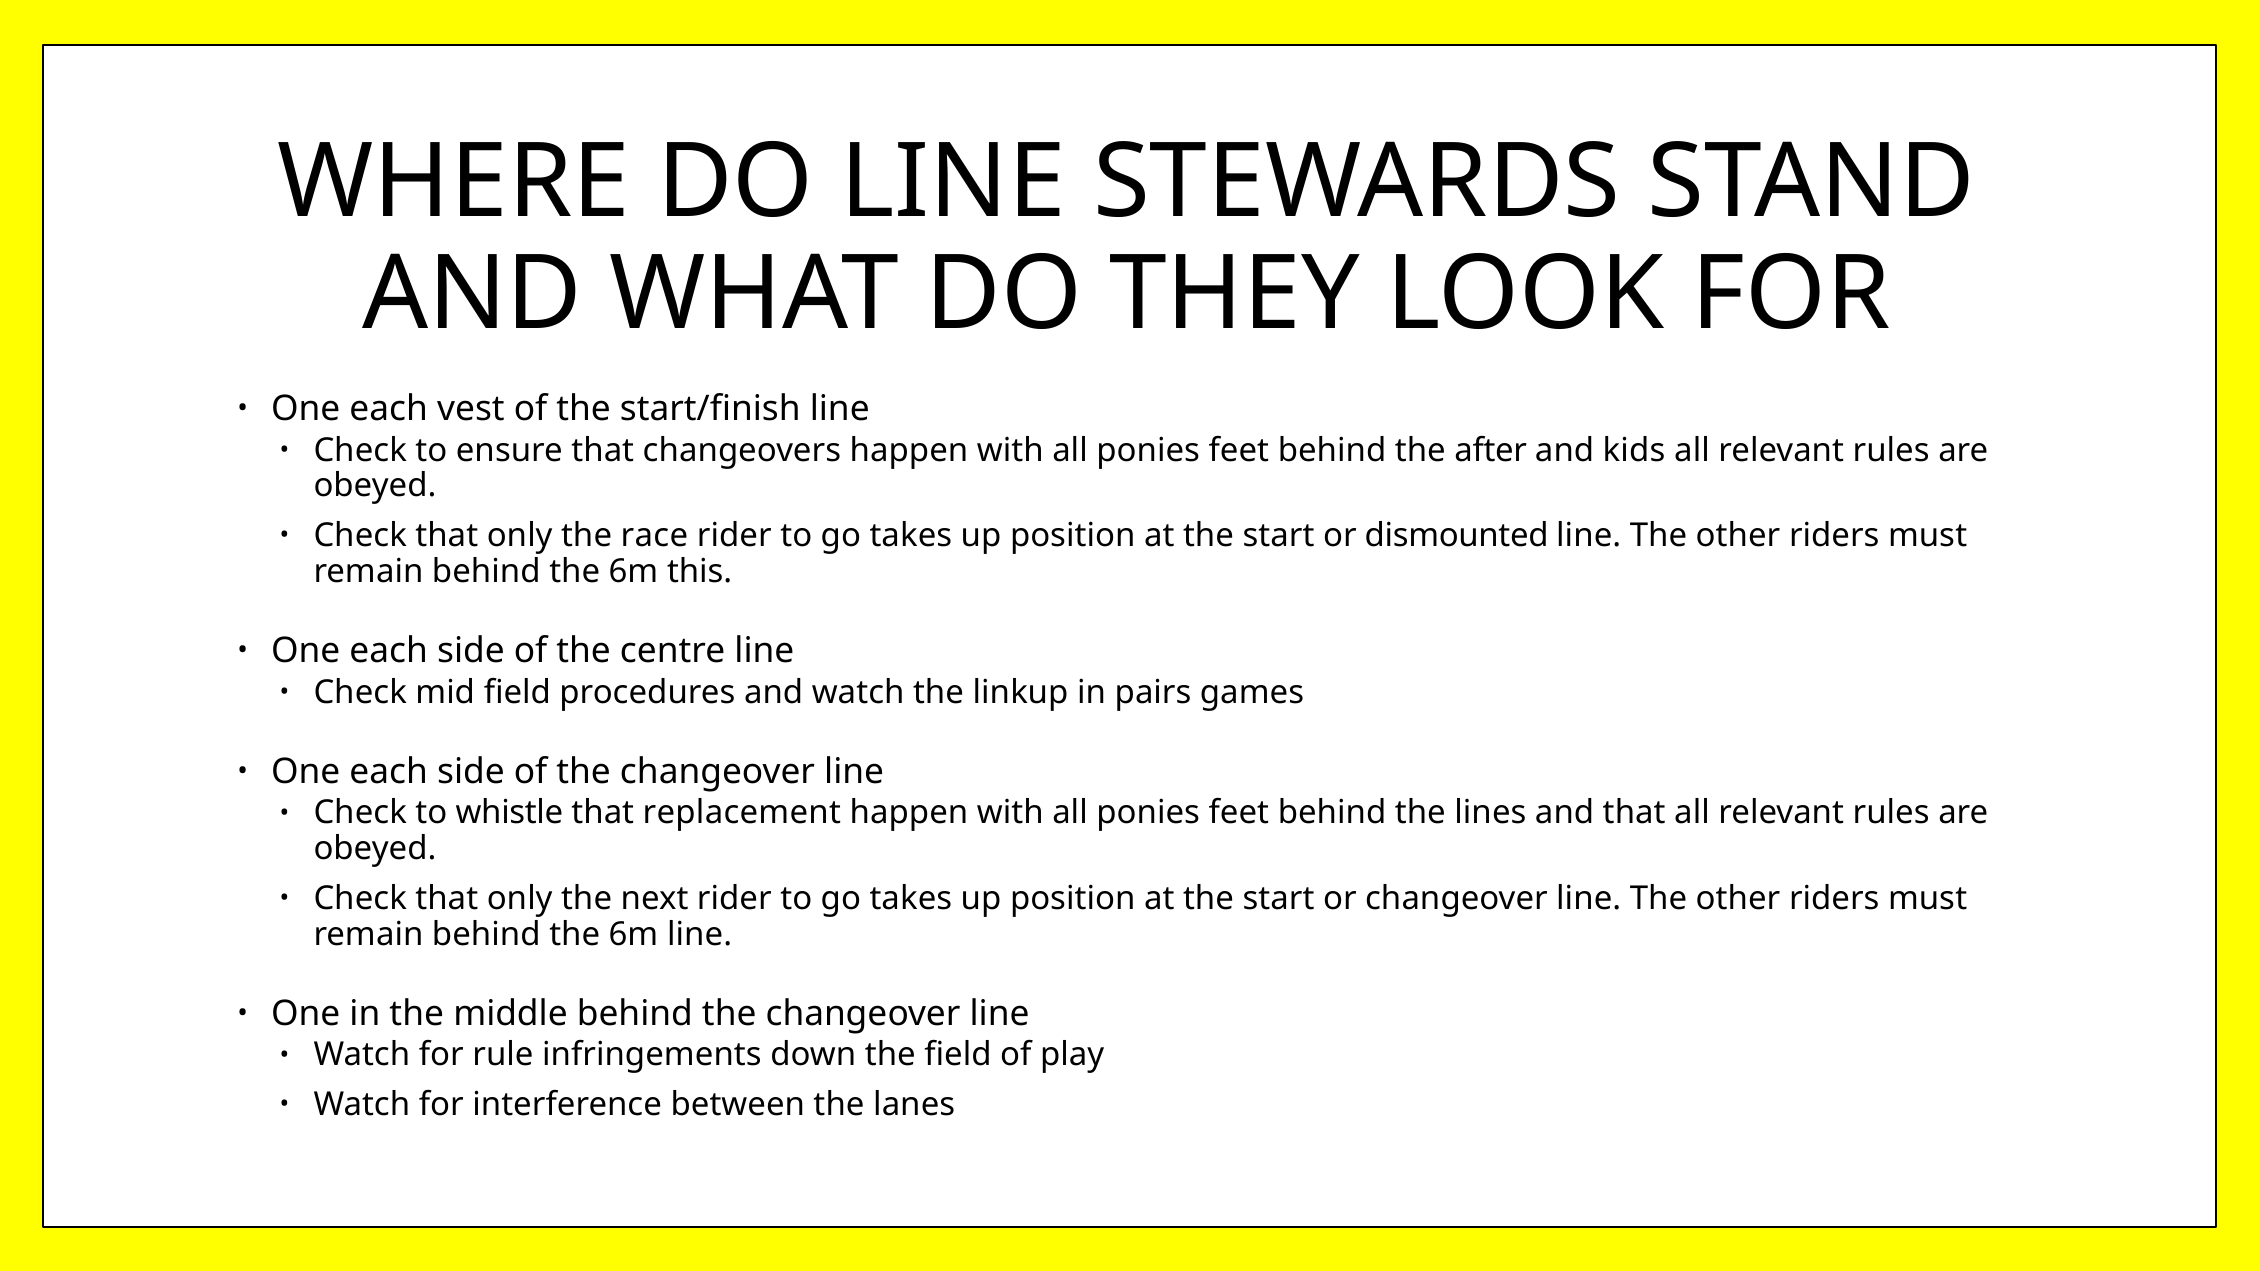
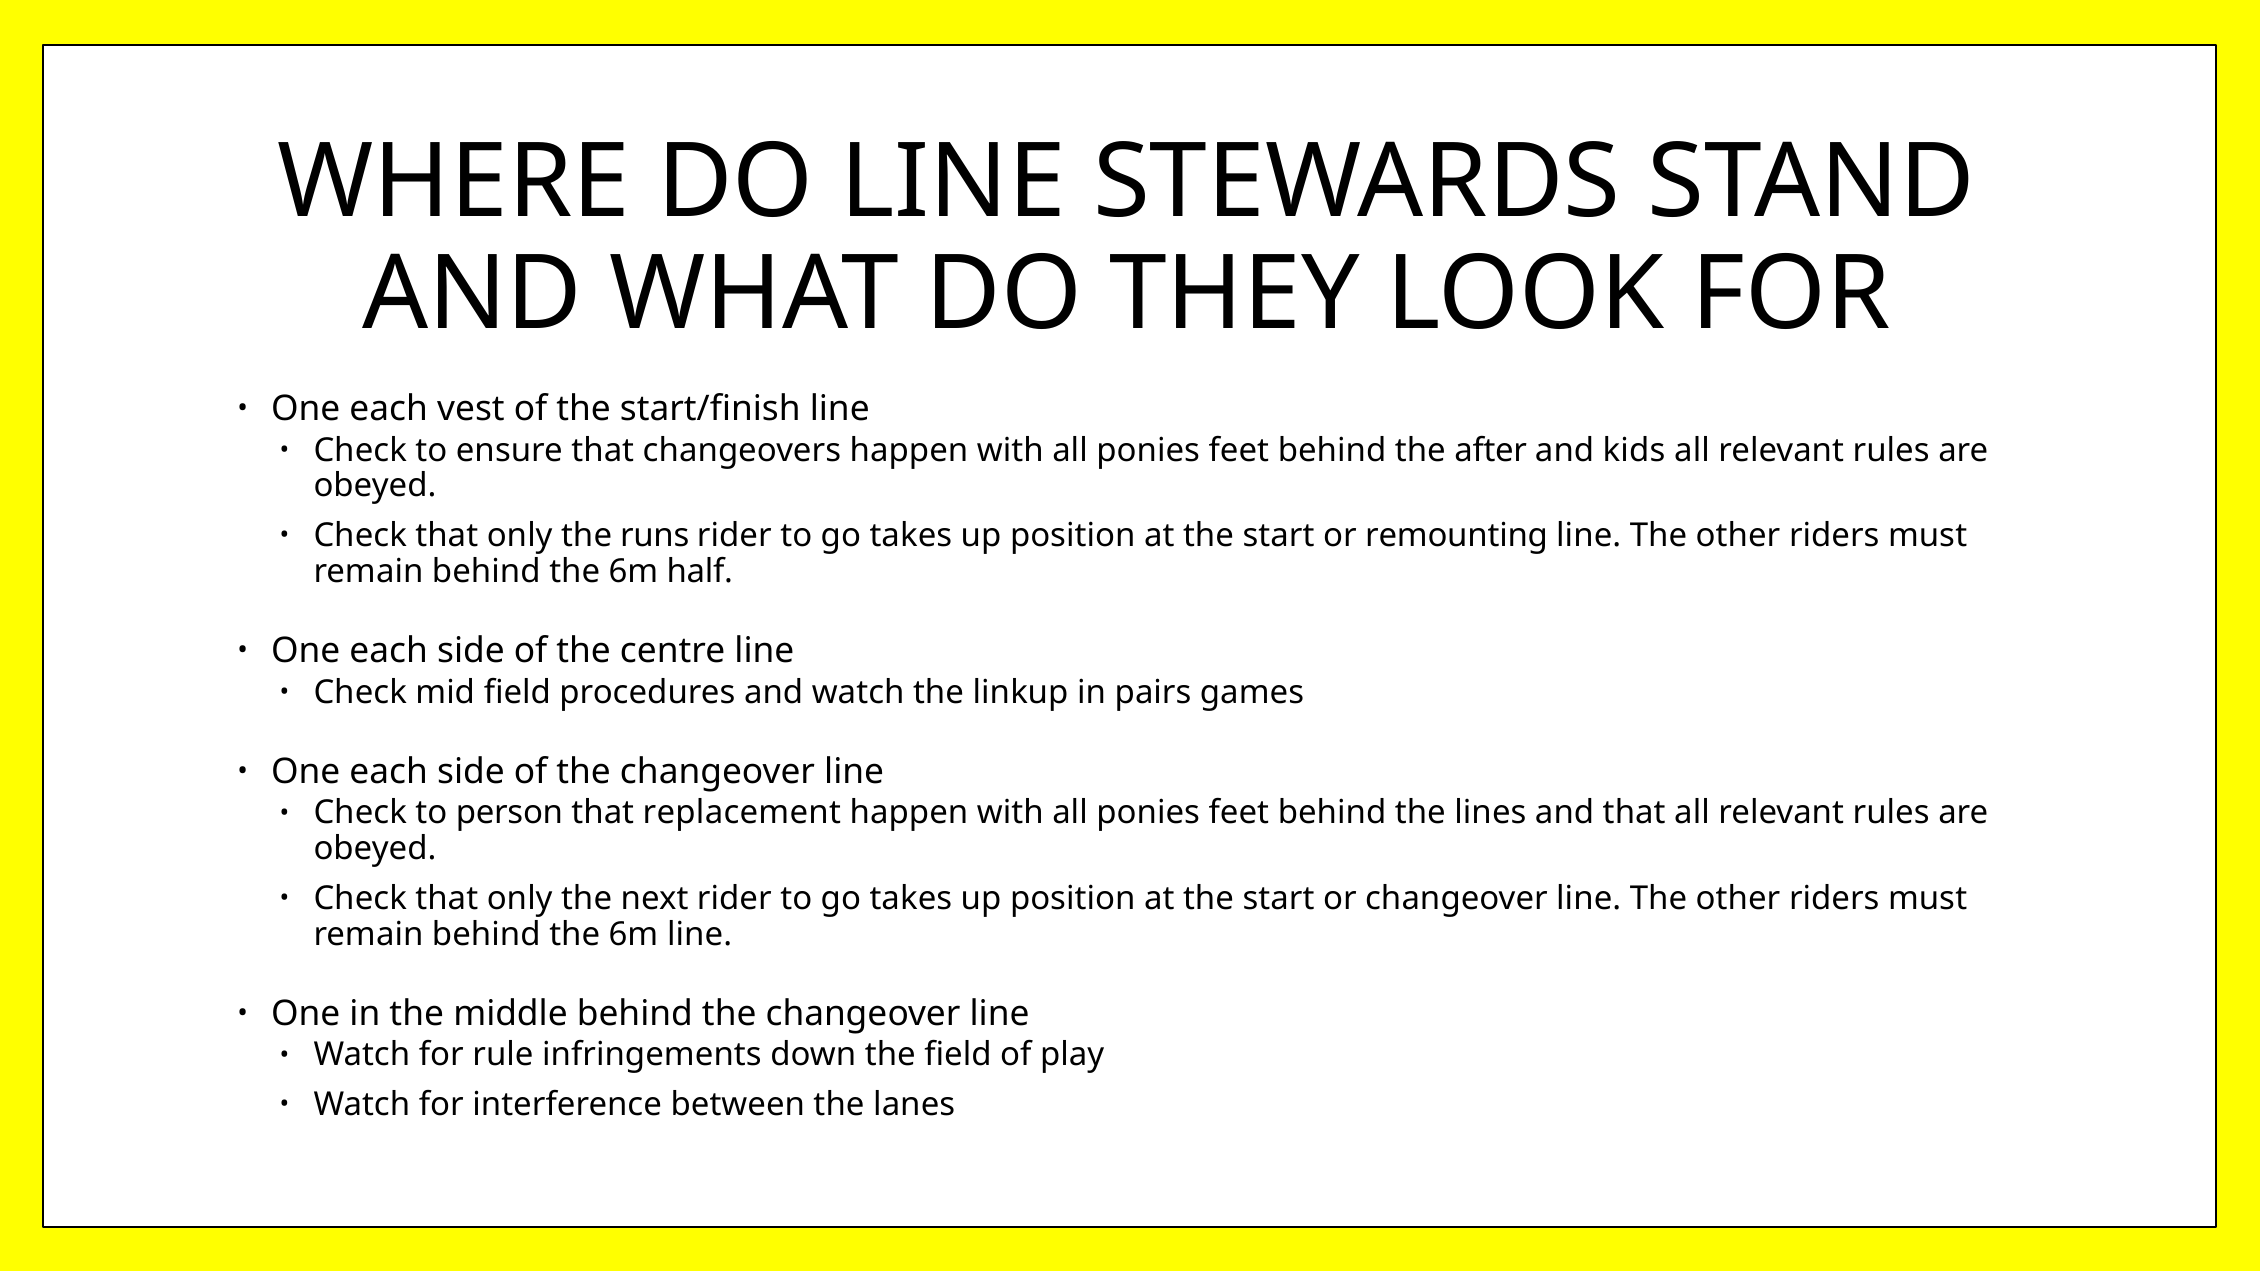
race: race -> runs (655, 536)
dismounted: dismounted -> remounting (1457, 536)
this: this -> half (700, 571)
whistle: whistle -> person (509, 813)
